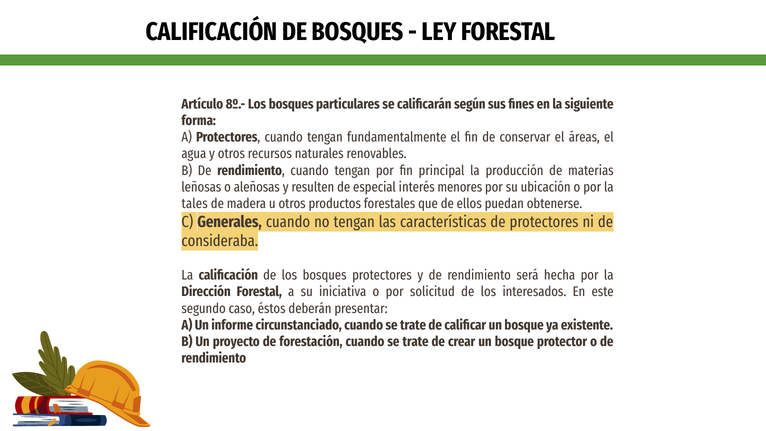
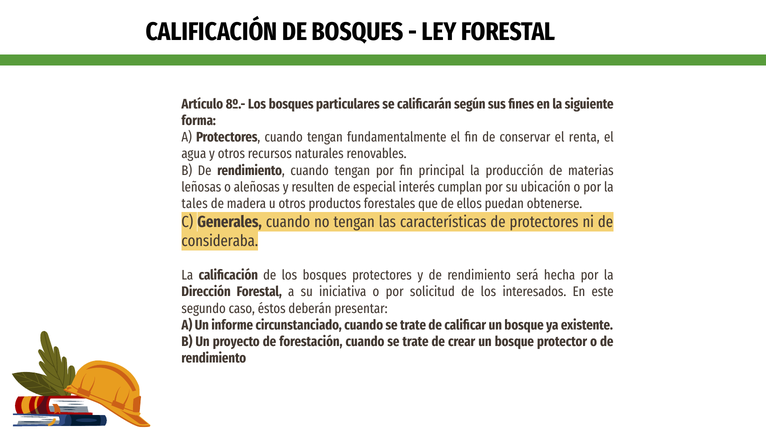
áreas: áreas -> renta (584, 137)
menores: menores -> cumplan (460, 187)
